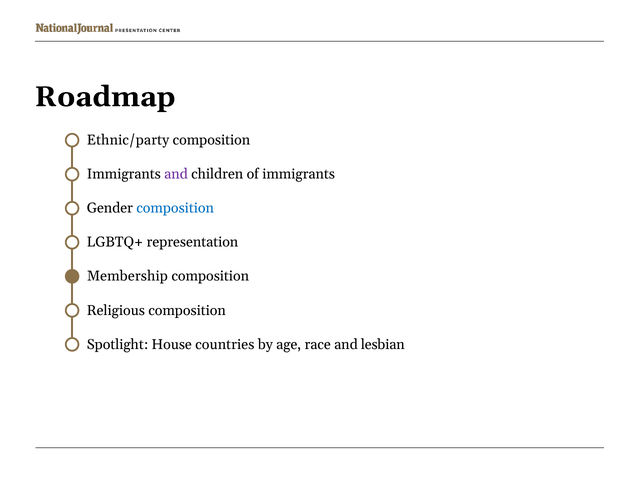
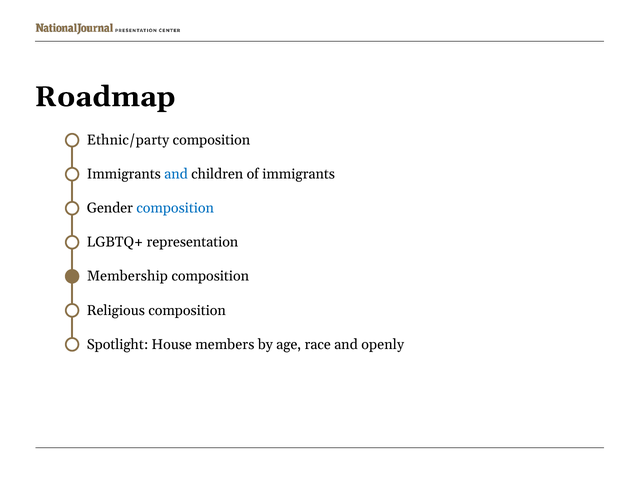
and colour: purple -> blue (176, 174)
countries: countries -> members (225, 345)
lesbian: lesbian -> openly (383, 345)
